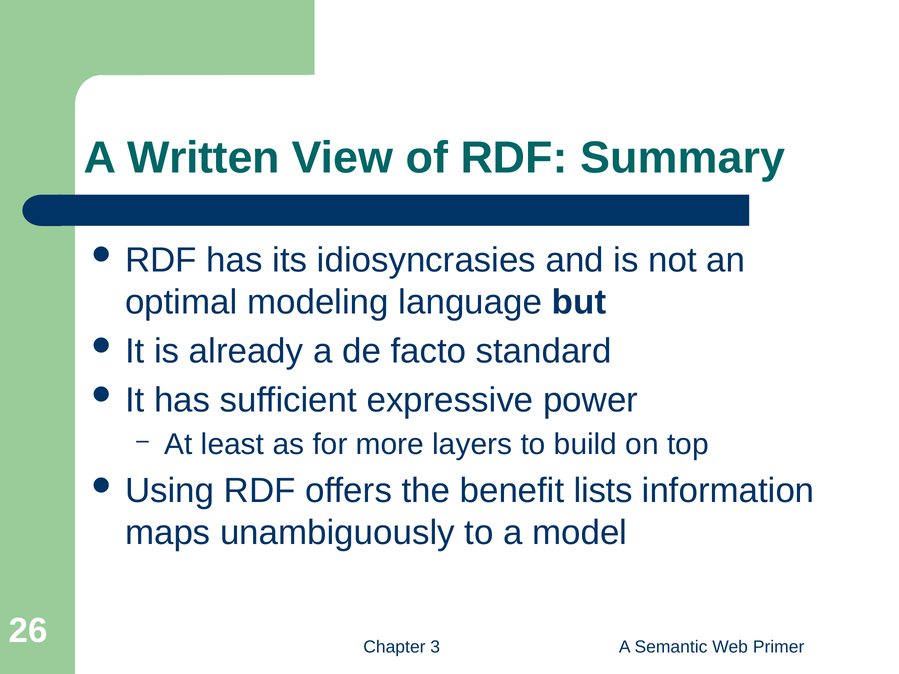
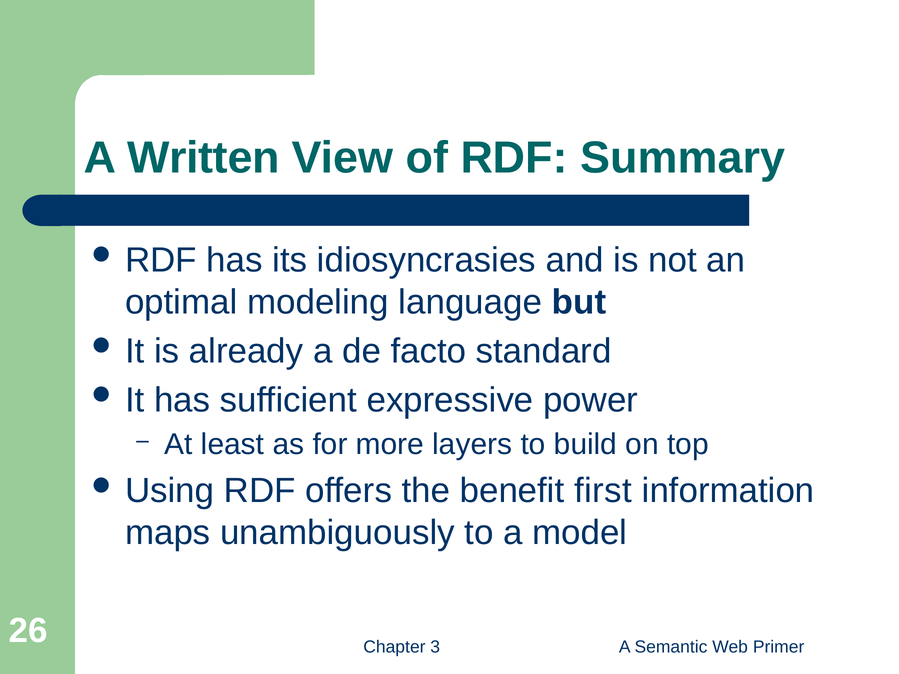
lists: lists -> first (603, 491)
